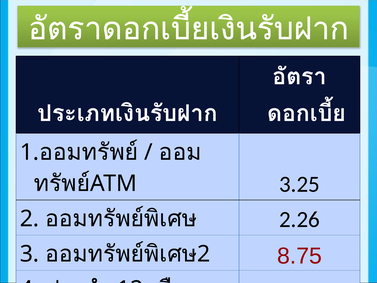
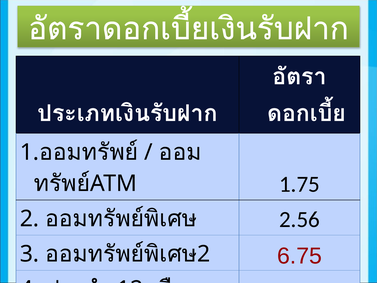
3.25: 3.25 -> 1.75 (299, 184)
2.26: 2.26 -> 2.56 (299, 219)
8.75: 8.75 -> 6.75 (299, 256)
